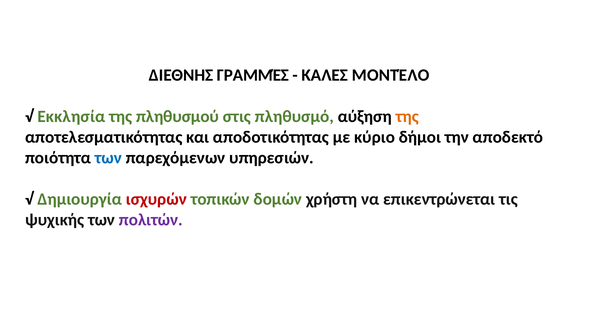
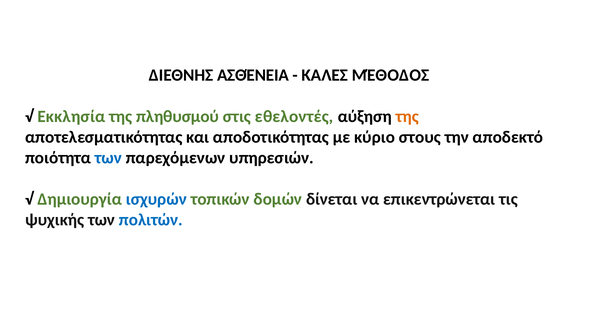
ΓΡΑΜΜΈΣ: ΓΡΑΜΜΈΣ -> ΑΣΘΈΝΕΙΑ (253, 75)
ΜΟΝΤΈΛΟ: ΜΟΝΤΈΛΟ -> ΜΈΘΟΔΟΣ (391, 75)
πληθυσμό: πληθυσμό -> εθελοντές (294, 116)
δήμοι: δήμοι -> στους (420, 137)
ισχυρών colour: red -> blue (156, 199)
χρήστη: χρήστη -> δίνεται (332, 199)
πολιτών colour: purple -> blue (151, 220)
